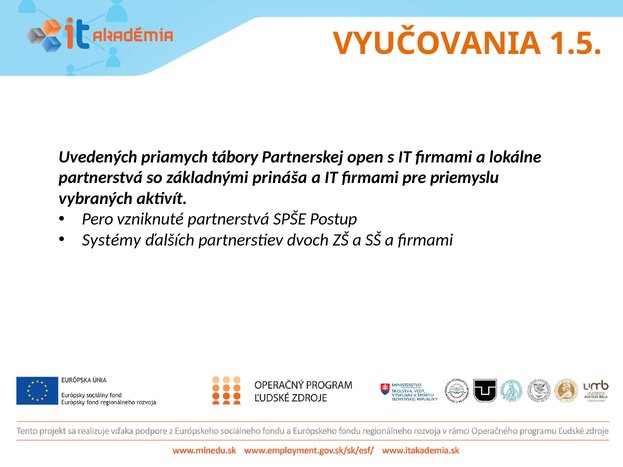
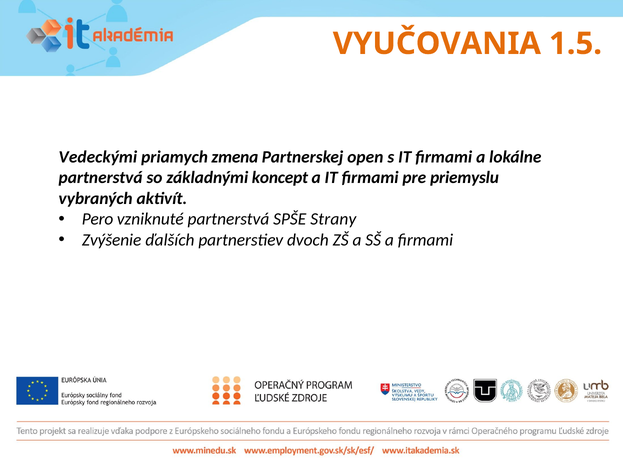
Uvedených: Uvedených -> Vedeckými (98, 157)
tábory: tábory -> zmena (235, 157)
prináša: prináša -> koncept (280, 178)
Postup: Postup -> Strany (333, 219)
Systémy: Systémy -> Zvýšenie (112, 240)
